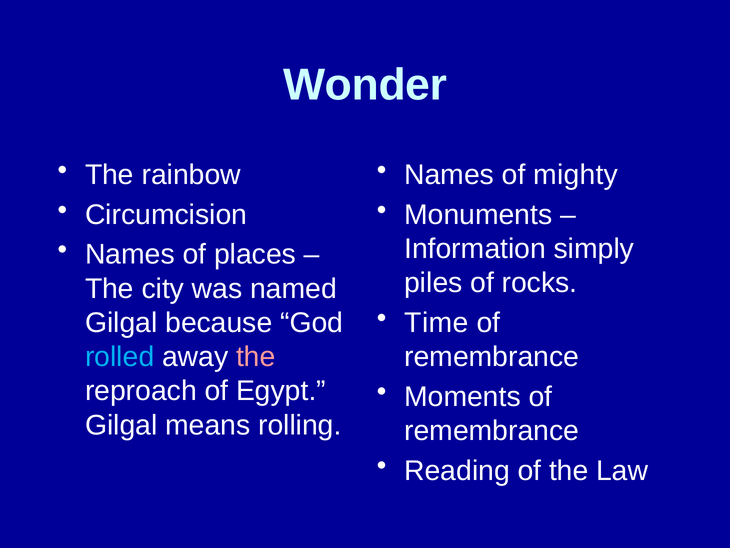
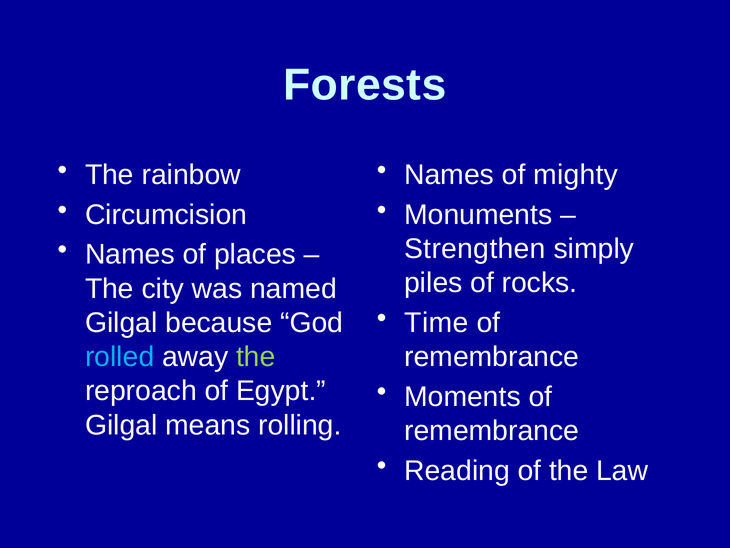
Wonder: Wonder -> Forests (365, 85)
Information: Information -> Strengthen (475, 249)
the colour: pink -> light green (256, 357)
